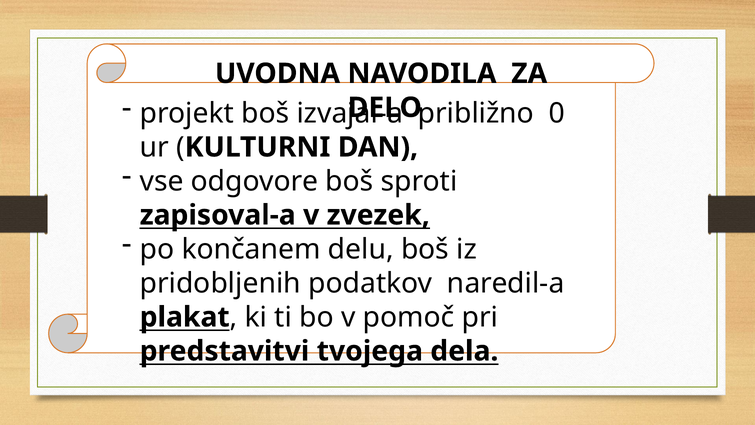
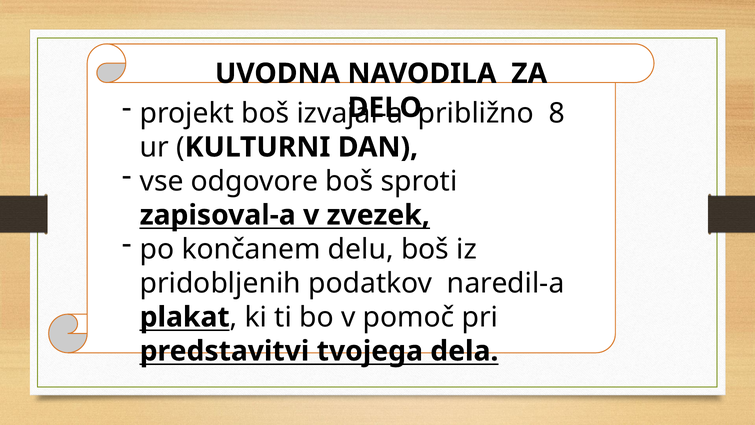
0: 0 -> 8 (557, 113)
